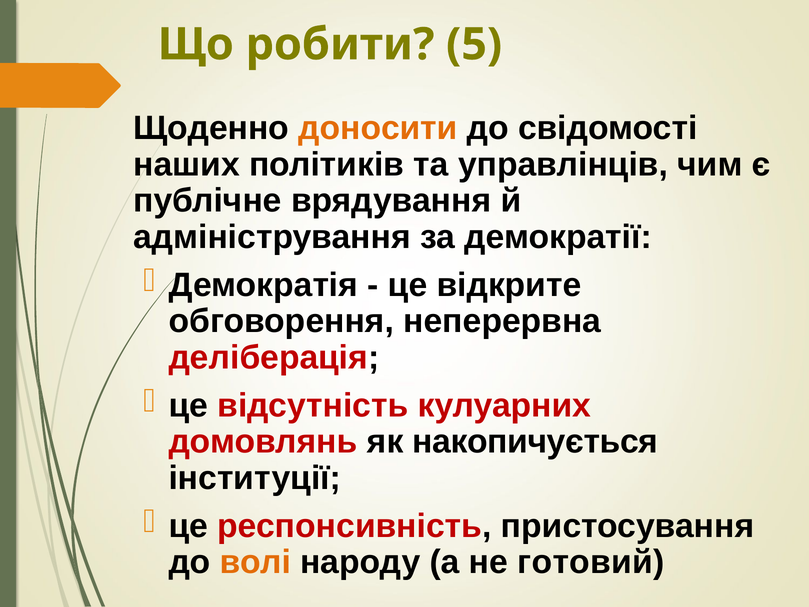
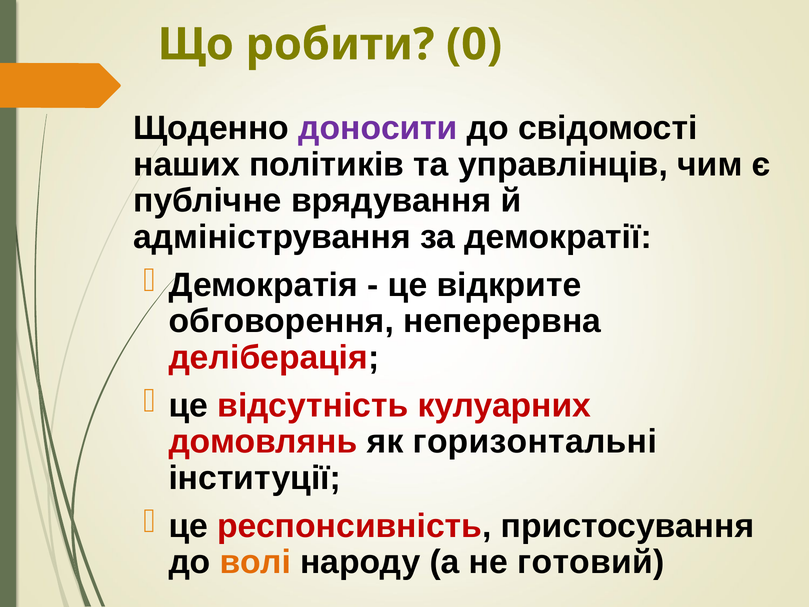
5: 5 -> 0 (474, 44)
доносити colour: orange -> purple (378, 128)
накопичується: накопичується -> горизонтальні (535, 442)
